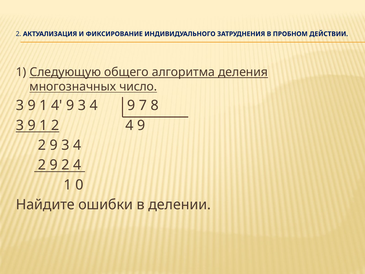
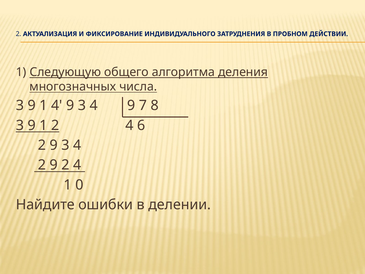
число: число -> числа (138, 87)
2 4 9: 9 -> 6 (141, 125)
